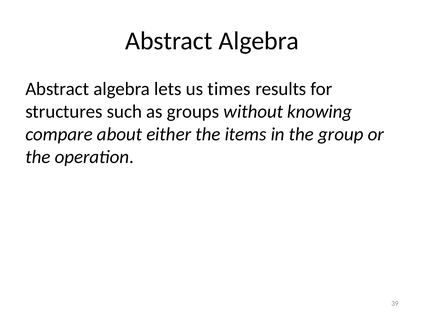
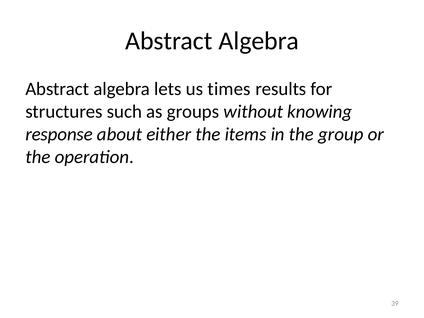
compare: compare -> response (59, 134)
